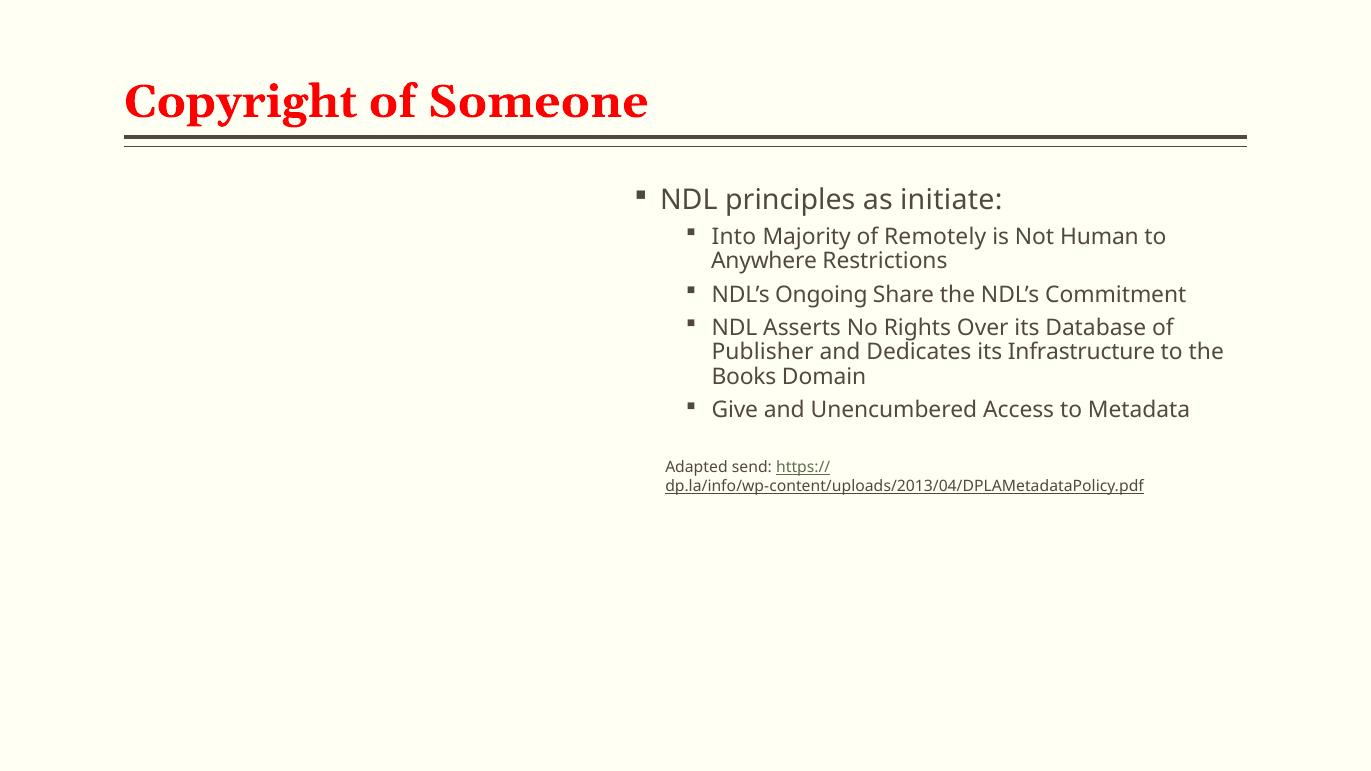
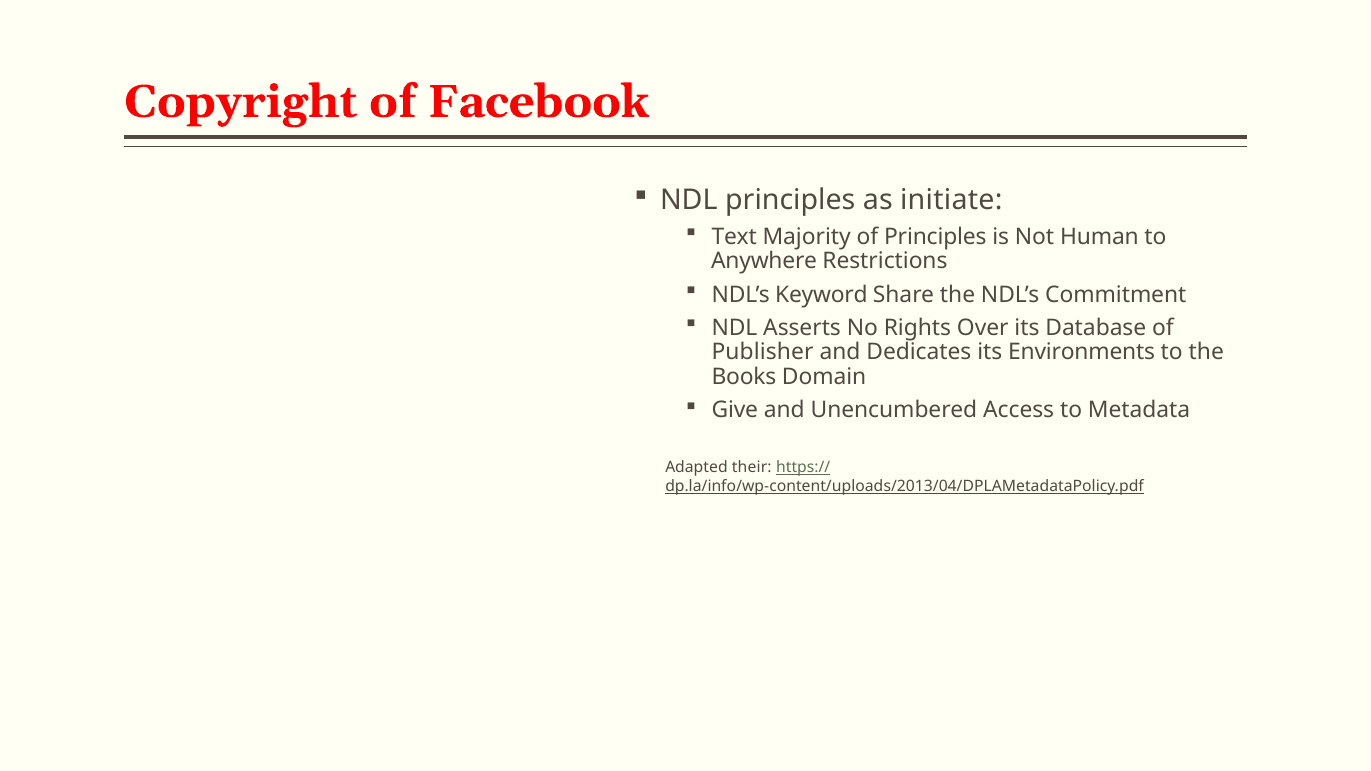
Someone: Someone -> Facebook (539, 102)
Into: Into -> Text (734, 237)
of Remotely: Remotely -> Principles (935, 237)
Ongoing: Ongoing -> Keyword (821, 295)
Infrastructure: Infrastructure -> Environments (1082, 352)
send: send -> their (752, 467)
